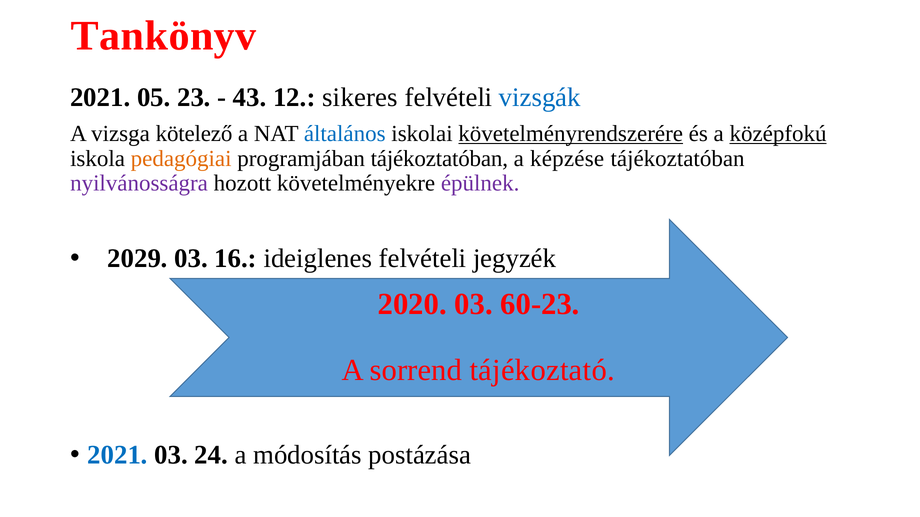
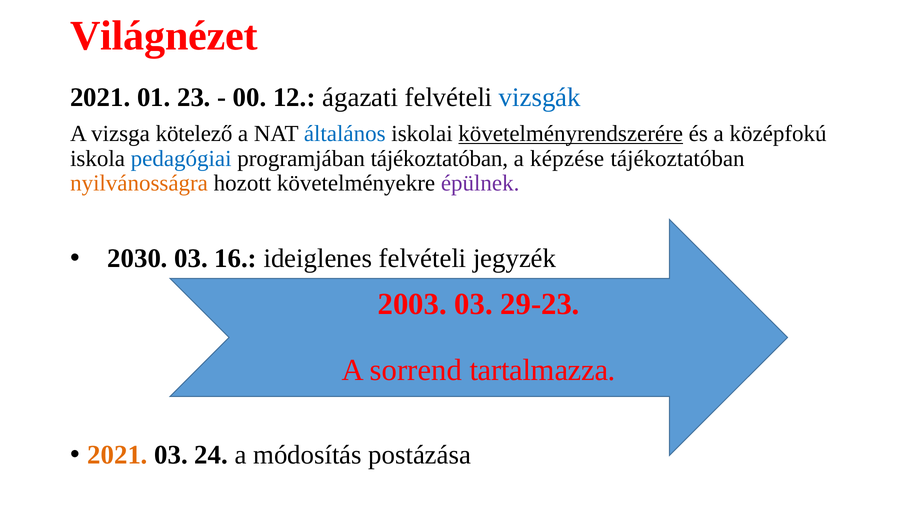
Tankönyv: Tankönyv -> Világnézet (164, 36)
05: 05 -> 01 (154, 97)
43: 43 -> 00 (250, 97)
sikeres: sikeres -> ágazati (360, 97)
középfokú underline: present -> none (778, 134)
pedagógiai colour: orange -> blue (181, 159)
nyilvánosságra colour: purple -> orange (139, 183)
2029: 2029 -> 2030 (138, 258)
2020: 2020 -> 2003 (412, 304)
60-23: 60-23 -> 29-23 (540, 304)
tájékoztató: tájékoztató -> tartalmazza (543, 371)
2021 colour: blue -> orange (118, 455)
